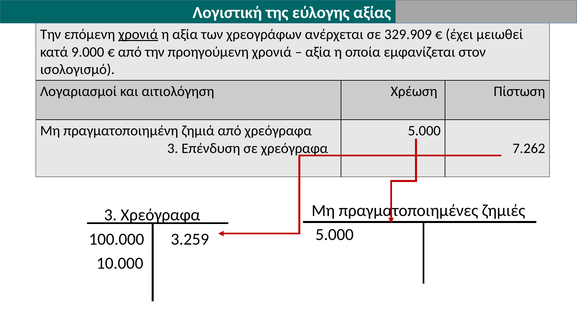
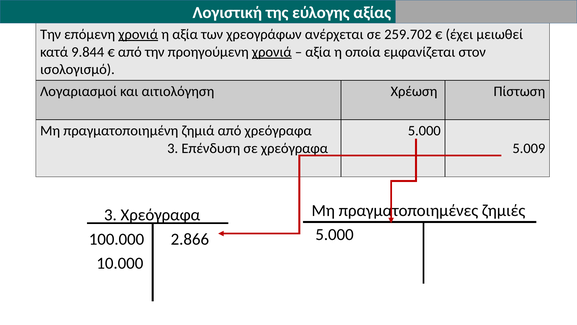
329.909: 329.909 -> 259.702 (408, 34)
9.000: 9.000 -> 9.844 (88, 52)
χρονιά underline: none -> present (272, 52)
7.262: 7.262 -> 5.009 (529, 148)
3.259: 3.259 -> 2.866 (190, 239)
